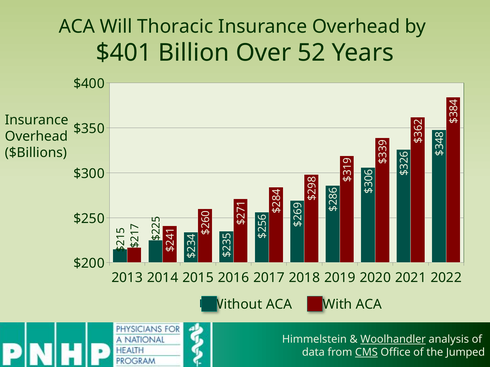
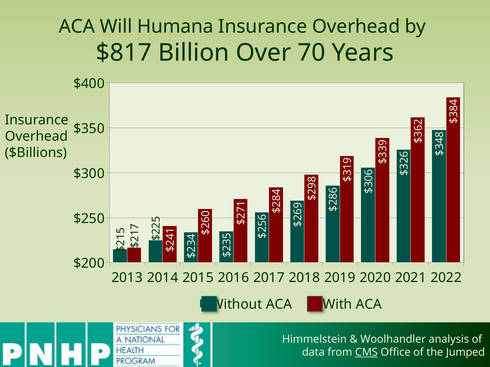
Thoracic: Thoracic -> Humana (175, 26)
$401: $401 -> $817 (124, 53)
52: 52 -> 70 (312, 53)
Woolhandler underline: present -> none (393, 340)
